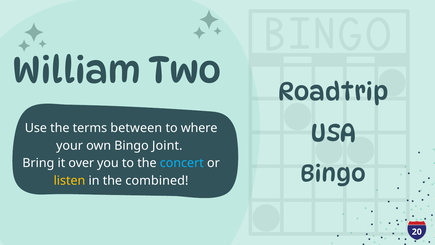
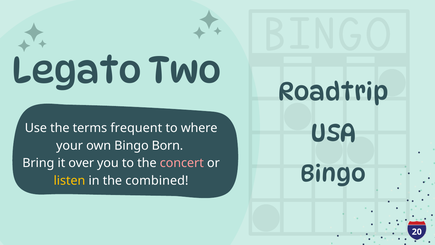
William: William -> Legato (77, 71)
between: between -> frequent (136, 128)
Joint: Joint -> Born (167, 145)
concert colour: light blue -> pink (182, 163)
